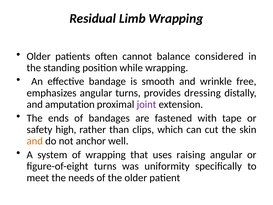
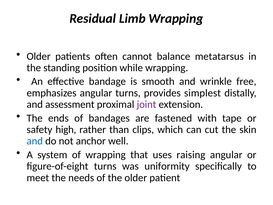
considered: considered -> metatarsus (219, 56)
dressing: dressing -> simplest (202, 93)
amputation: amputation -> assessment (70, 104)
and colour: orange -> blue (35, 141)
